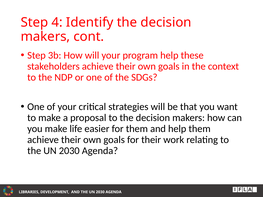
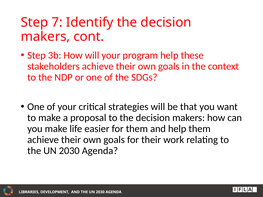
4: 4 -> 7 (57, 22)
